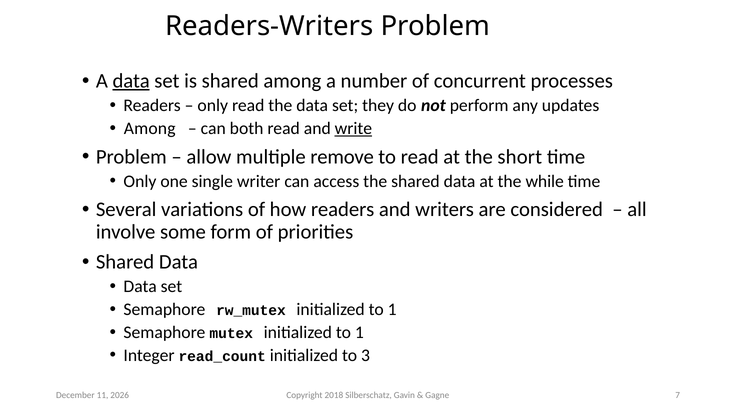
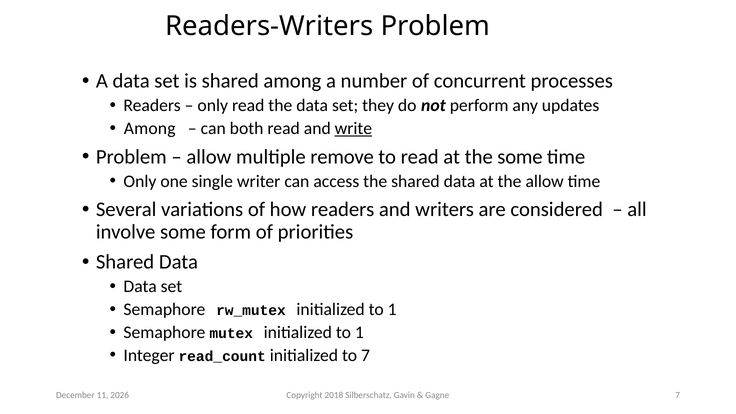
data underline: present -> none (131, 81)
the short: short -> some (520, 157)
the while: while -> allow (545, 181)
to 3: 3 -> 7 (365, 355)
